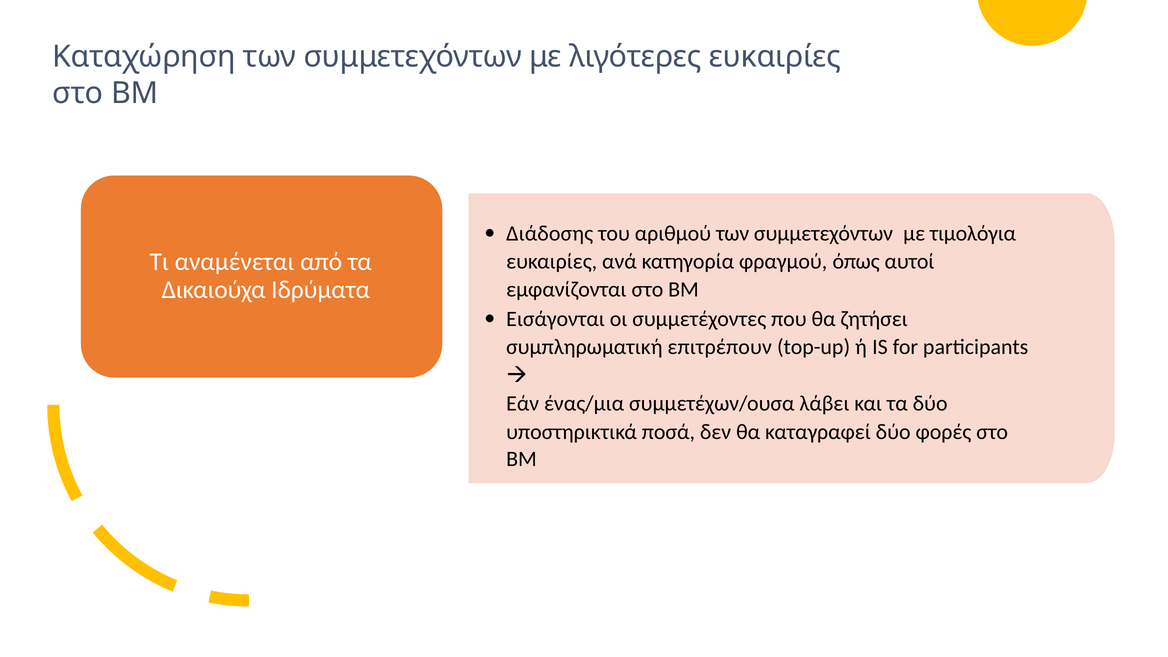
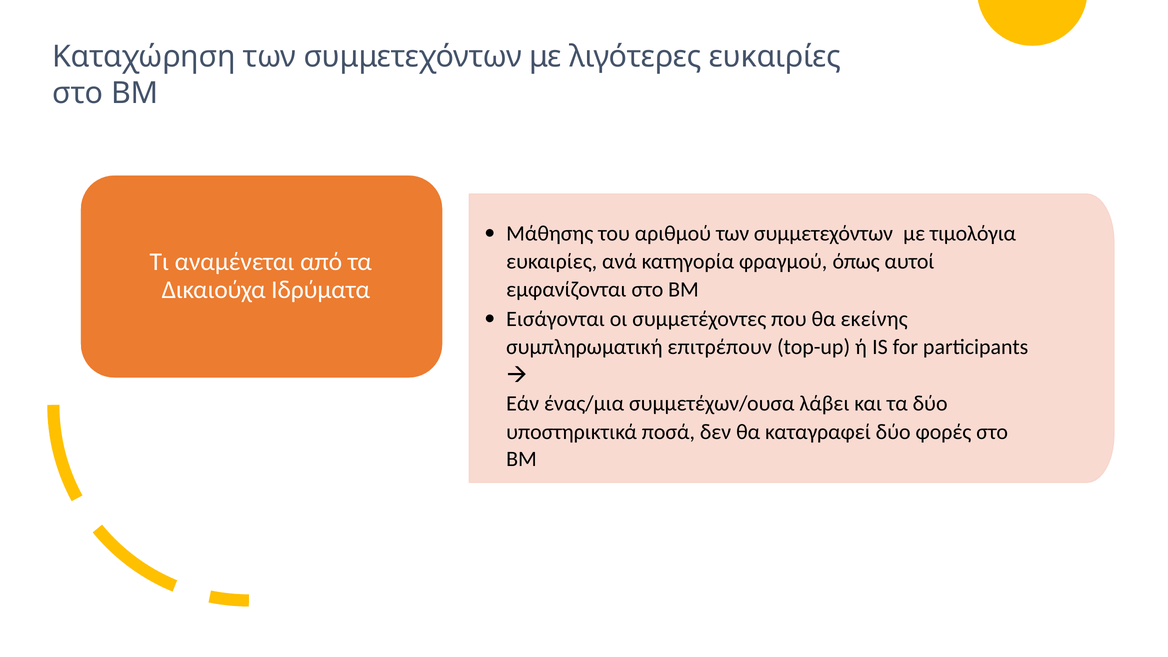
Διάδοσης: Διάδοσης -> Μάθησης (550, 234)
ζητήσει: ζητήσει -> εκείνης (874, 319)
